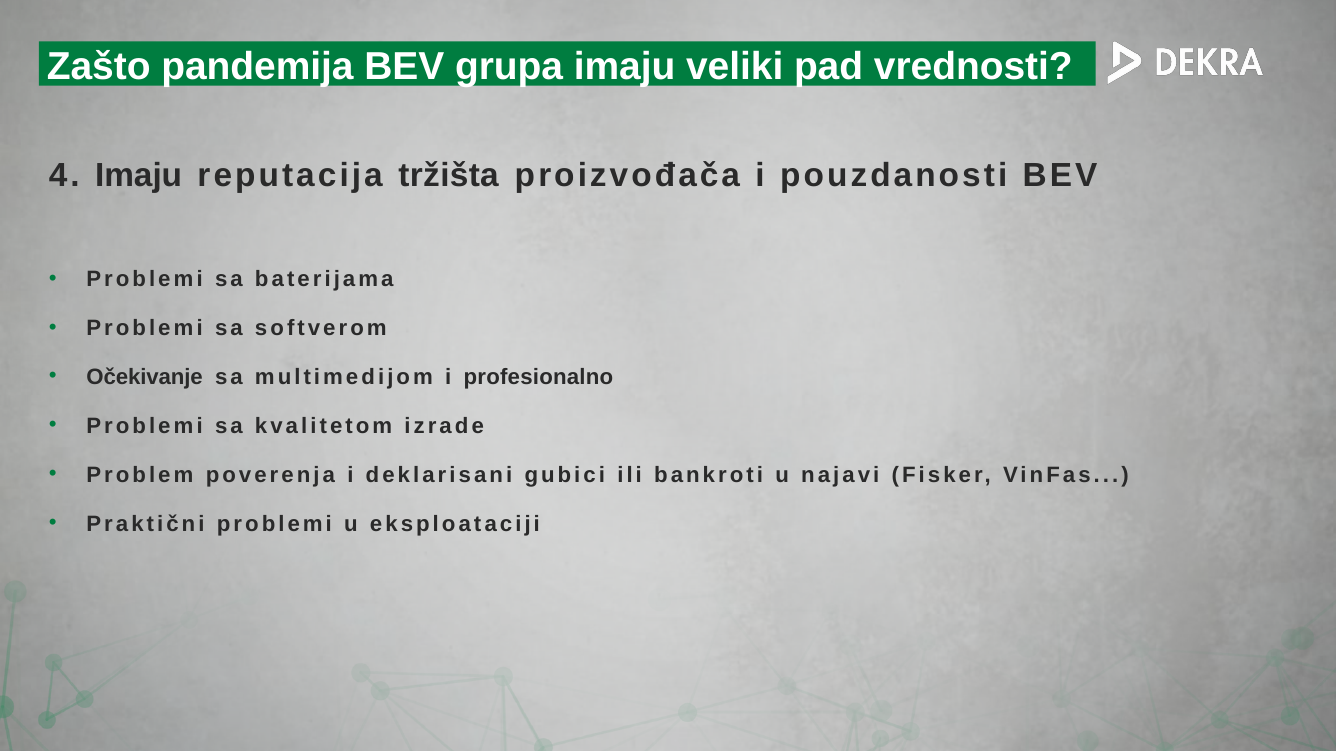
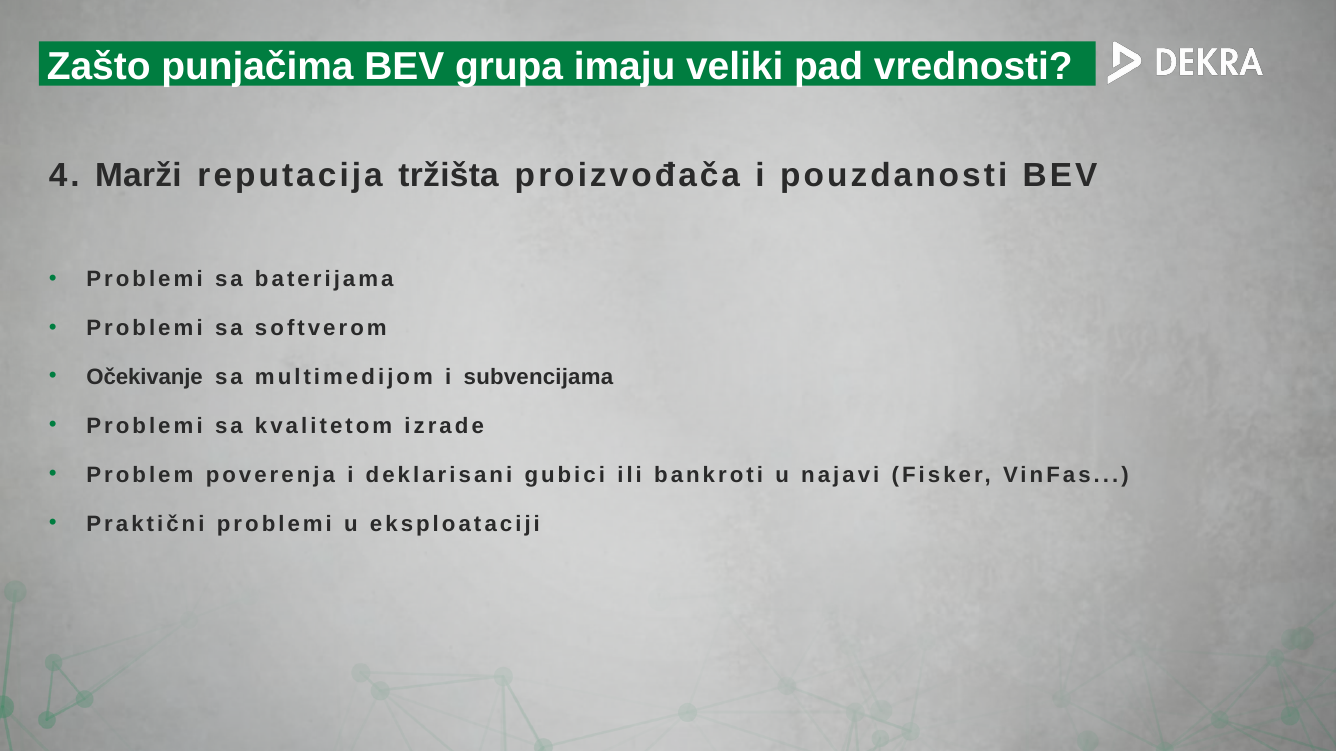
pandemija: pandemija -> punjačima (257, 66)
4 Imaju: Imaju -> Marži (138, 175)
profesionalno: profesionalno -> subvencijama (538, 377)
